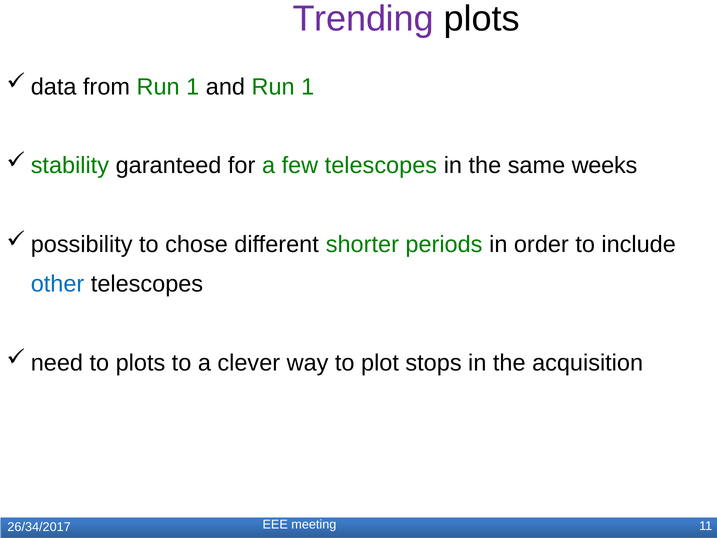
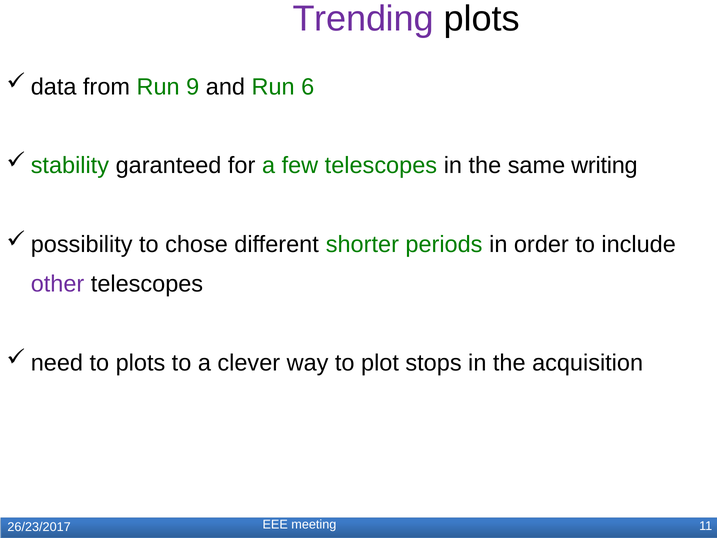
from Run 1: 1 -> 9 (193, 87)
and Run 1: 1 -> 6 (308, 87)
weeks: weeks -> writing (604, 166)
other colour: blue -> purple (58, 284)
26/34/2017: 26/34/2017 -> 26/23/2017 (39, 527)
